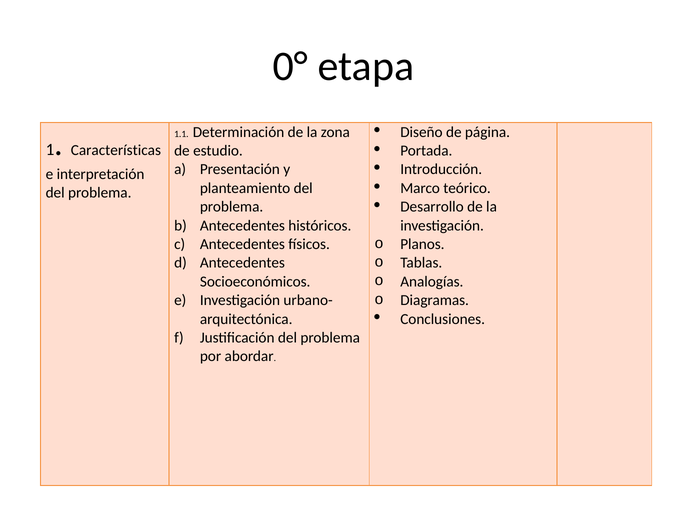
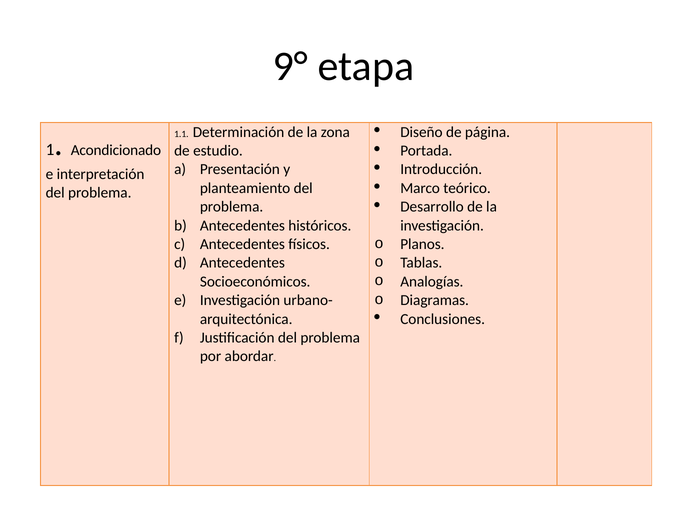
0°: 0° -> 9° (290, 67)
Características: Características -> Acondicionado (116, 150)
